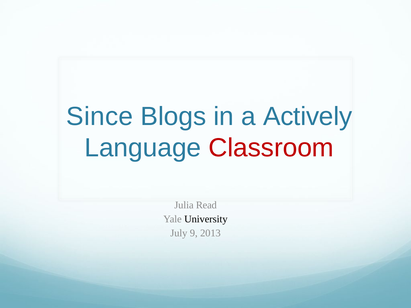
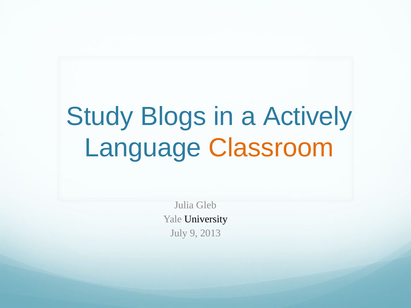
Since: Since -> Study (100, 116)
Classroom colour: red -> orange (271, 148)
Read: Read -> Gleb (206, 205)
